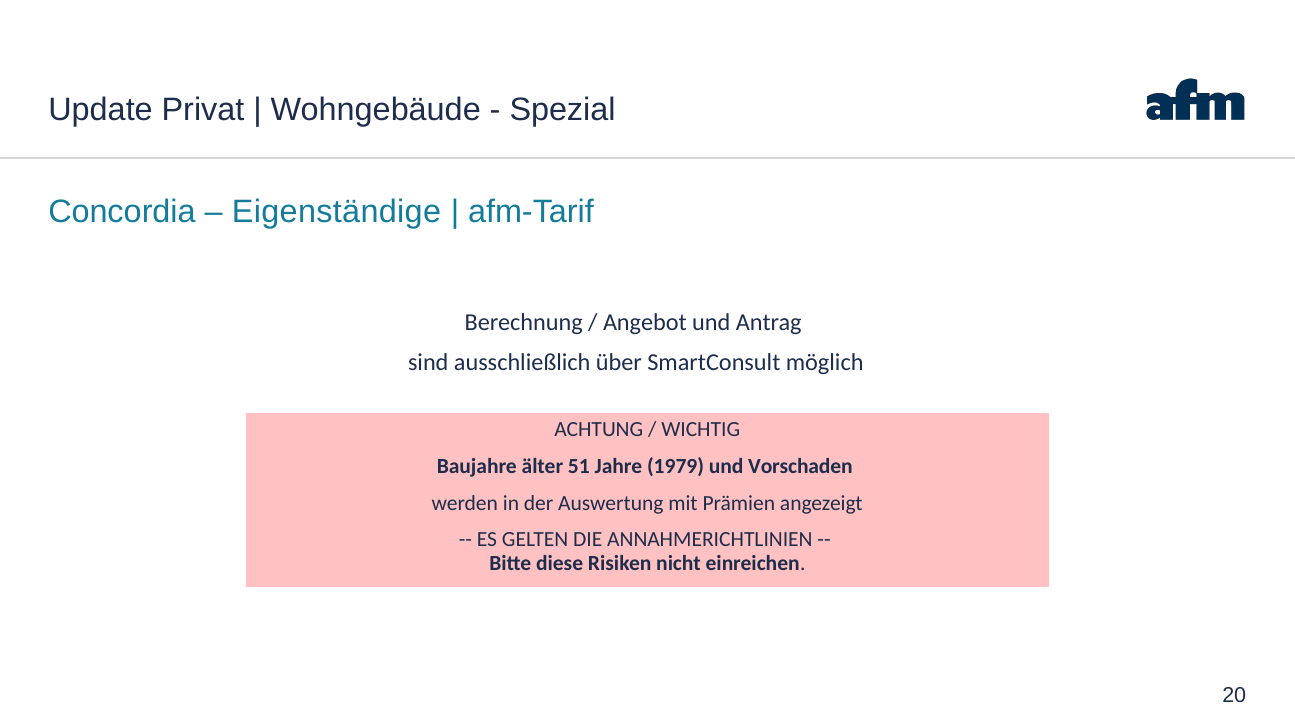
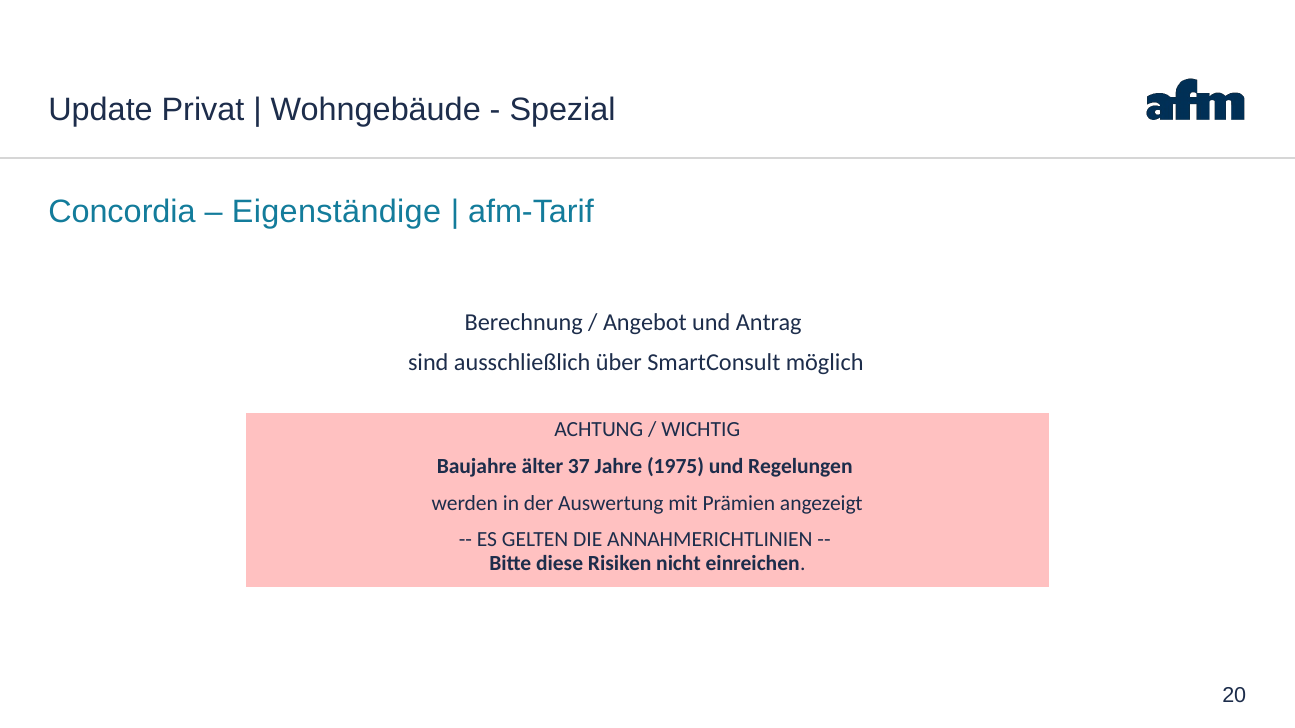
51: 51 -> 37 (579, 466)
1979: 1979 -> 1975 (676, 466)
Vorschaden: Vorschaden -> Regelungen (800, 466)
